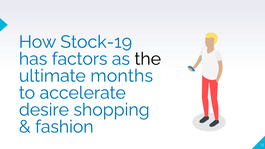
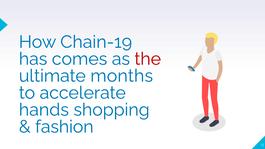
Stock-19: Stock-19 -> Chain-19 (96, 42)
factors: factors -> comes (80, 59)
the colour: black -> red (148, 59)
desire: desire -> hands (44, 110)
